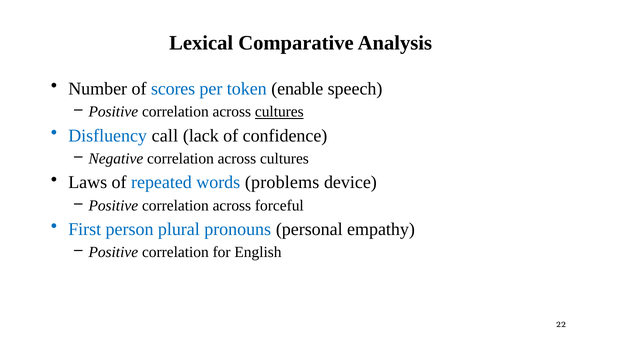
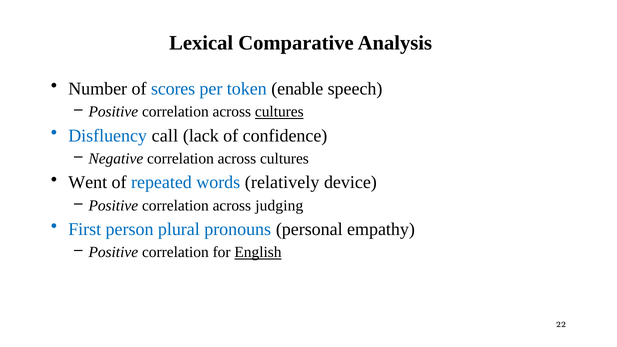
Laws: Laws -> Went (88, 183)
problems: problems -> relatively (282, 183)
forceful: forceful -> judging (279, 205)
English underline: none -> present (258, 252)
